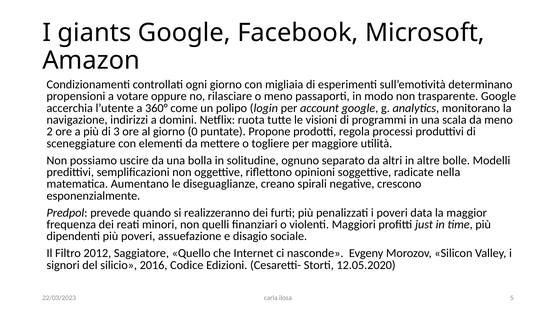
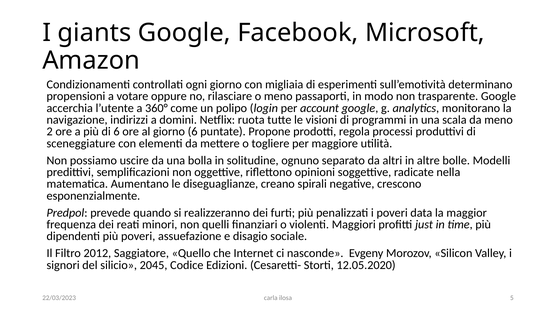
di 3: 3 -> 6 (117, 132)
giorno 0: 0 -> 6 (193, 132)
2016: 2016 -> 2045 (154, 266)
